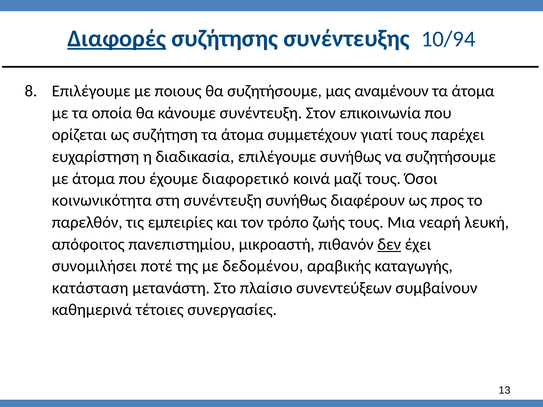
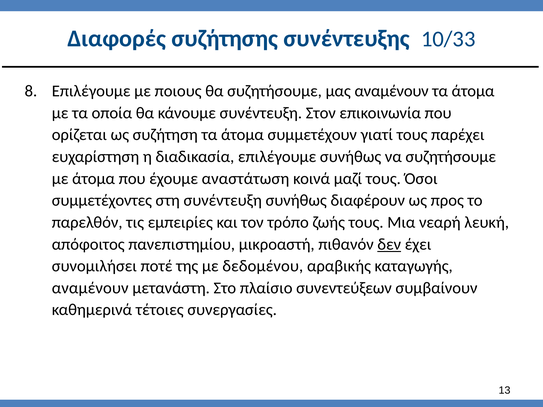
Διαφορές underline: present -> none (117, 39)
10/94: 10/94 -> 10/33 (448, 39)
διαφορετικό: διαφορετικό -> αναστάτωση (246, 179)
κοινωνικότητα: κοινωνικότητα -> συμμετέχοντες (102, 201)
κατάσταση: κατάσταση -> αναμένουν (90, 288)
